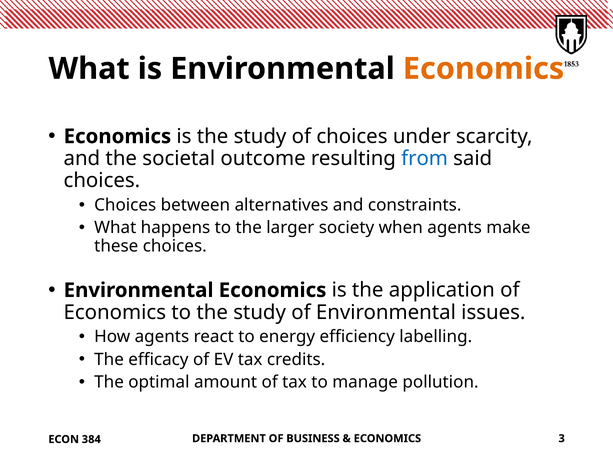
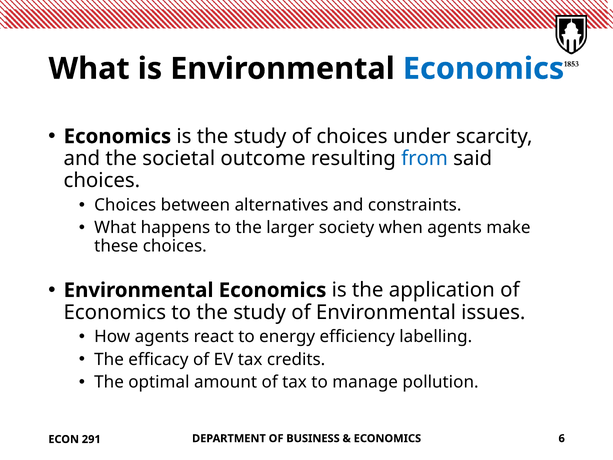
Economics colour: orange -> blue (484, 69)
3: 3 -> 6 (562, 438)
384: 384 -> 291 (91, 439)
